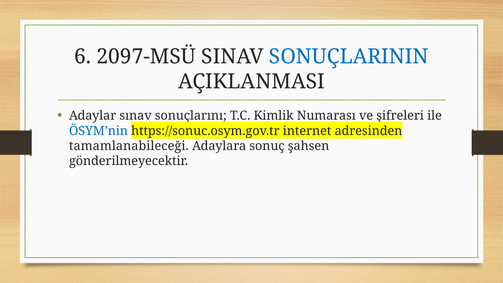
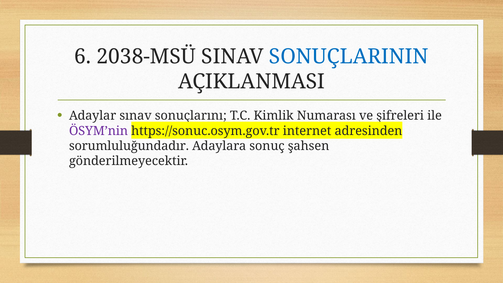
2097-MSÜ: 2097-MSÜ -> 2038-MSÜ (146, 56)
ÖSYM’nin colour: blue -> purple (98, 131)
tamamlanabileceği: tamamlanabileceği -> sorumluluğundadır (129, 146)
